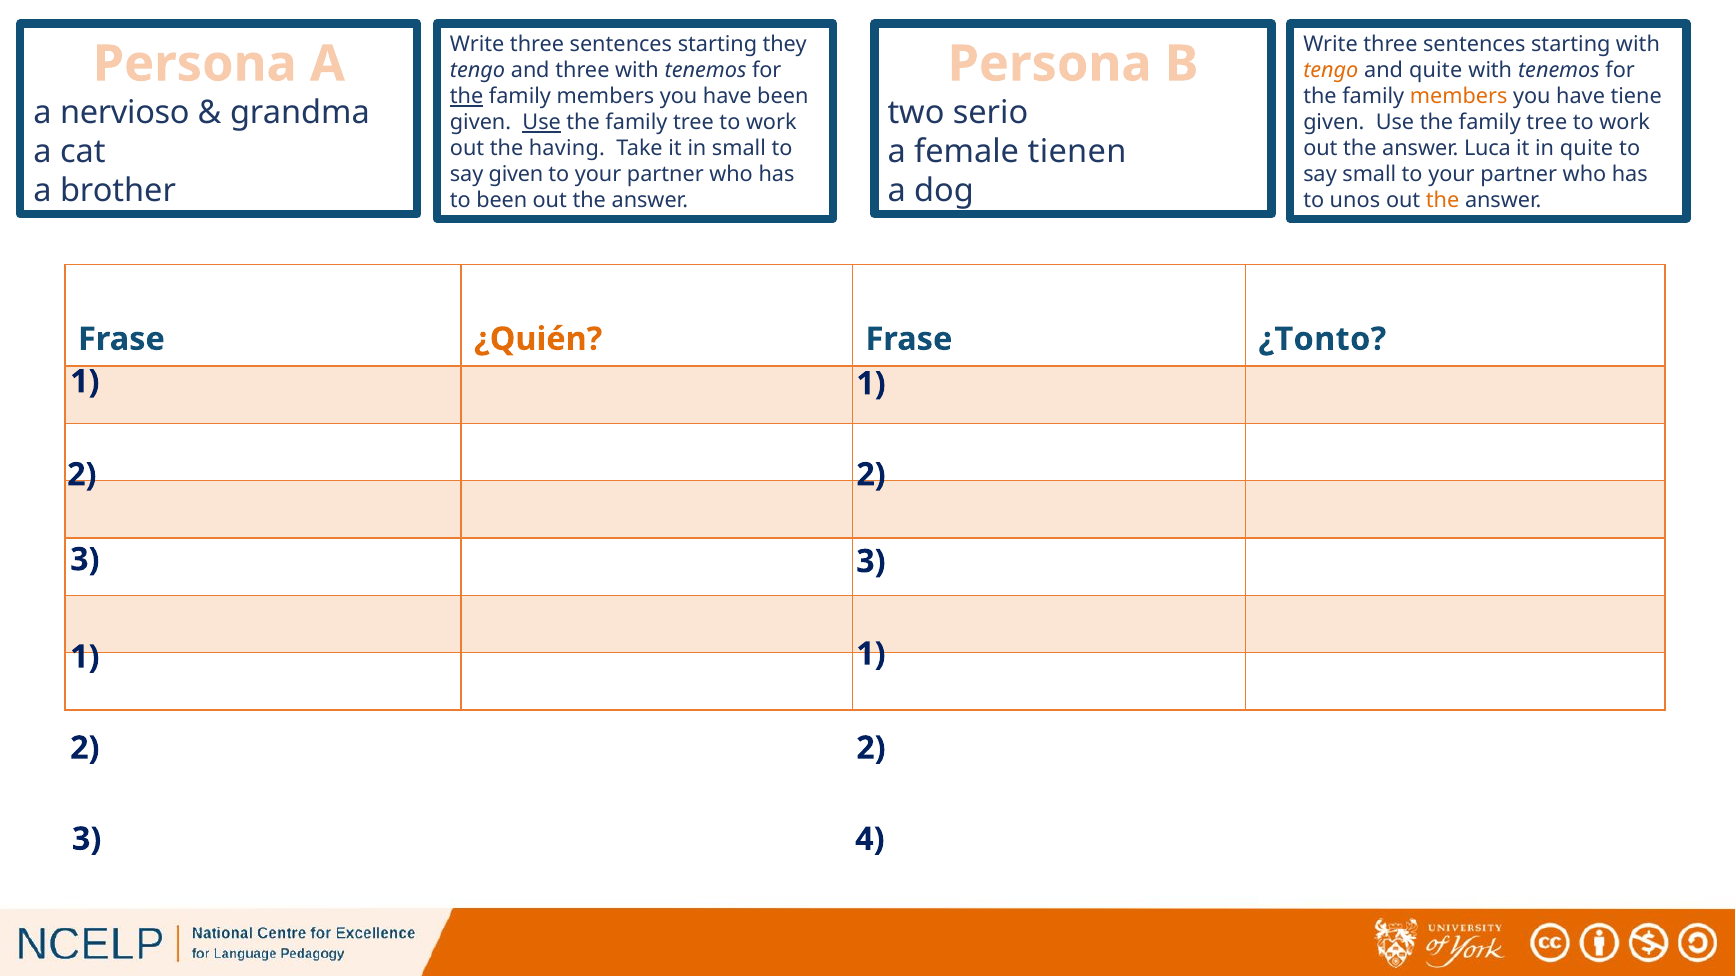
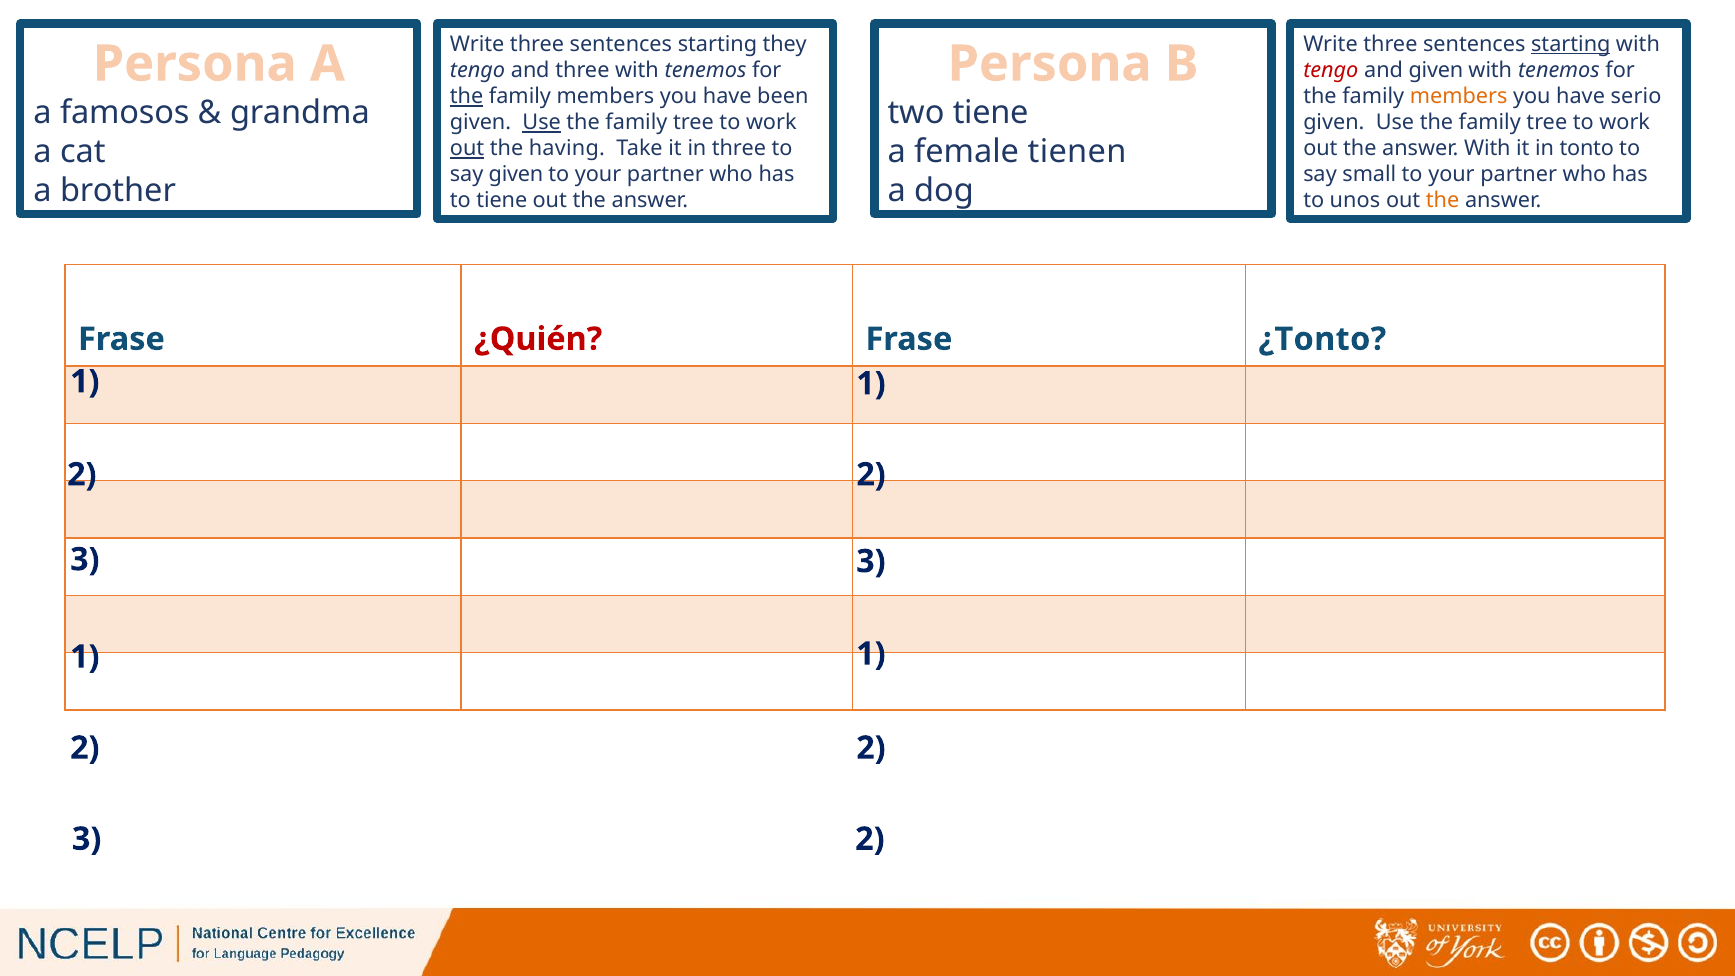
starting underline: none -> present (1571, 44)
tengo colour: orange -> red (1331, 71)
and quite: quite -> given (1436, 71)
tiene: tiene -> serio (1636, 97)
nervioso: nervioso -> famosos (125, 113)
two serio: serio -> tiene (991, 113)
out underline: none -> present (467, 149)
in small: small -> three (739, 149)
answer Luca: Luca -> With (1487, 149)
in quite: quite -> tonto (1587, 149)
to been: been -> tiene (502, 201)
¿Quién colour: orange -> red (538, 339)
3 4: 4 -> 2 (870, 839)
